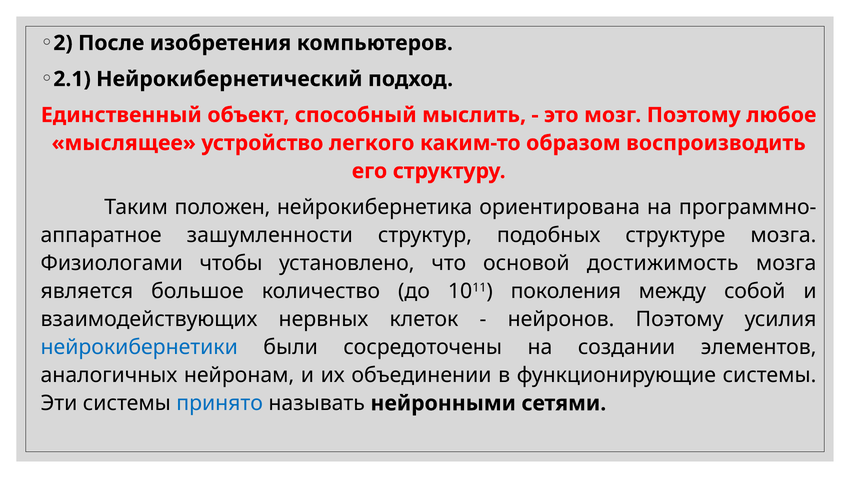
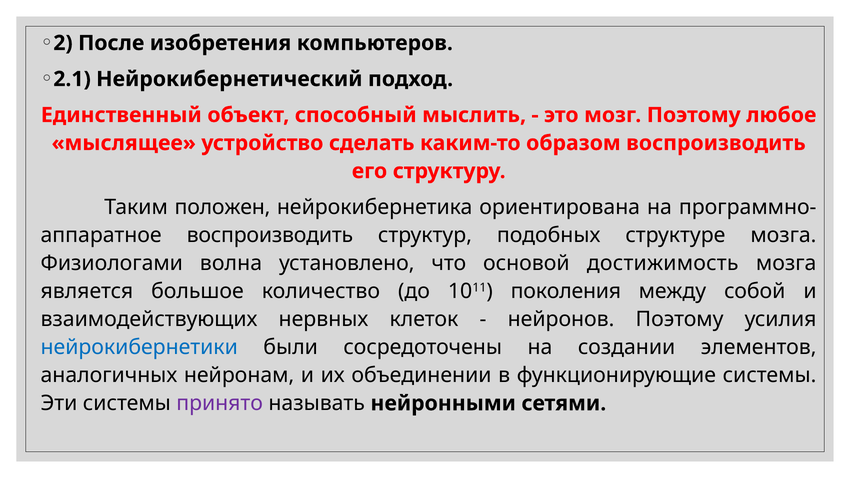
легкого: легкого -> сделать (372, 143)
зашумленности: зашумленности -> воспроизводить (270, 235)
чтобы: чтобы -> волна (231, 263)
принято colour: blue -> purple (220, 403)
